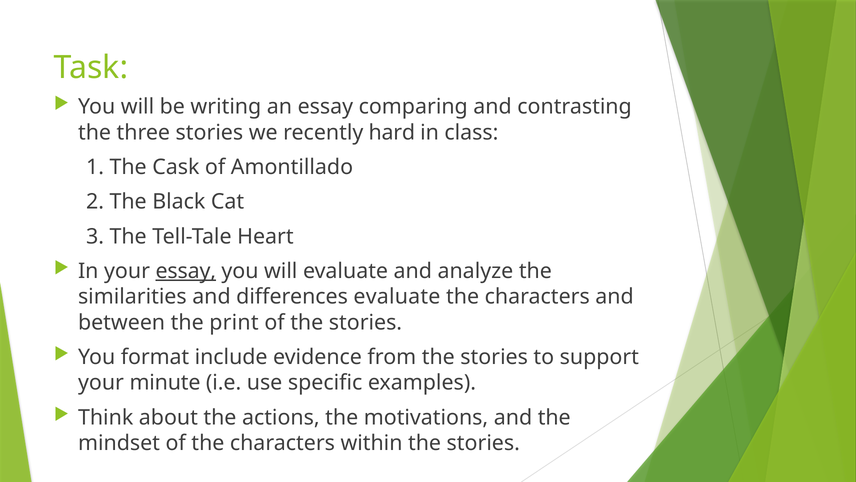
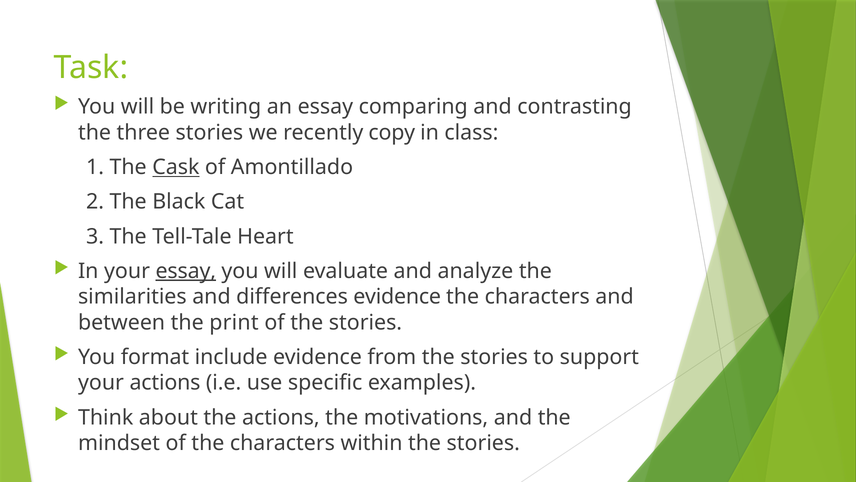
hard: hard -> copy (392, 132)
Cask underline: none -> present (176, 167)
differences evaluate: evaluate -> evidence (397, 296)
your minute: minute -> actions (165, 382)
